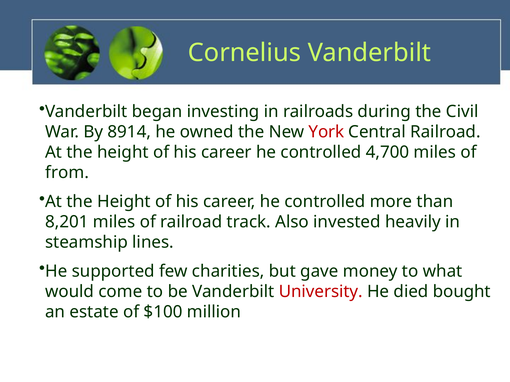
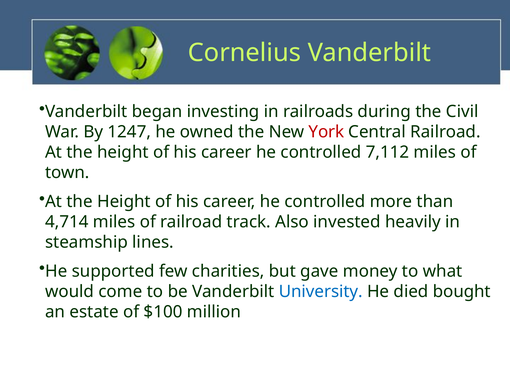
8914: 8914 -> 1247 (129, 132)
4,700: 4,700 -> 7,112 (388, 152)
from: from -> town (67, 173)
8,201: 8,201 -> 4,714 (67, 222)
University colour: red -> blue (321, 292)
